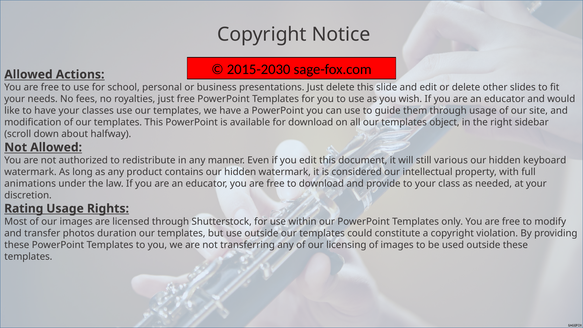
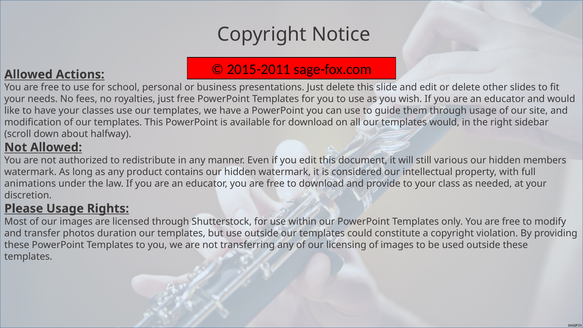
2015-2030: 2015-2030 -> 2015-2011 (259, 69)
templates object: object -> would (444, 122)
keyboard: keyboard -> members (545, 160)
Rating: Rating -> Please (24, 209)
